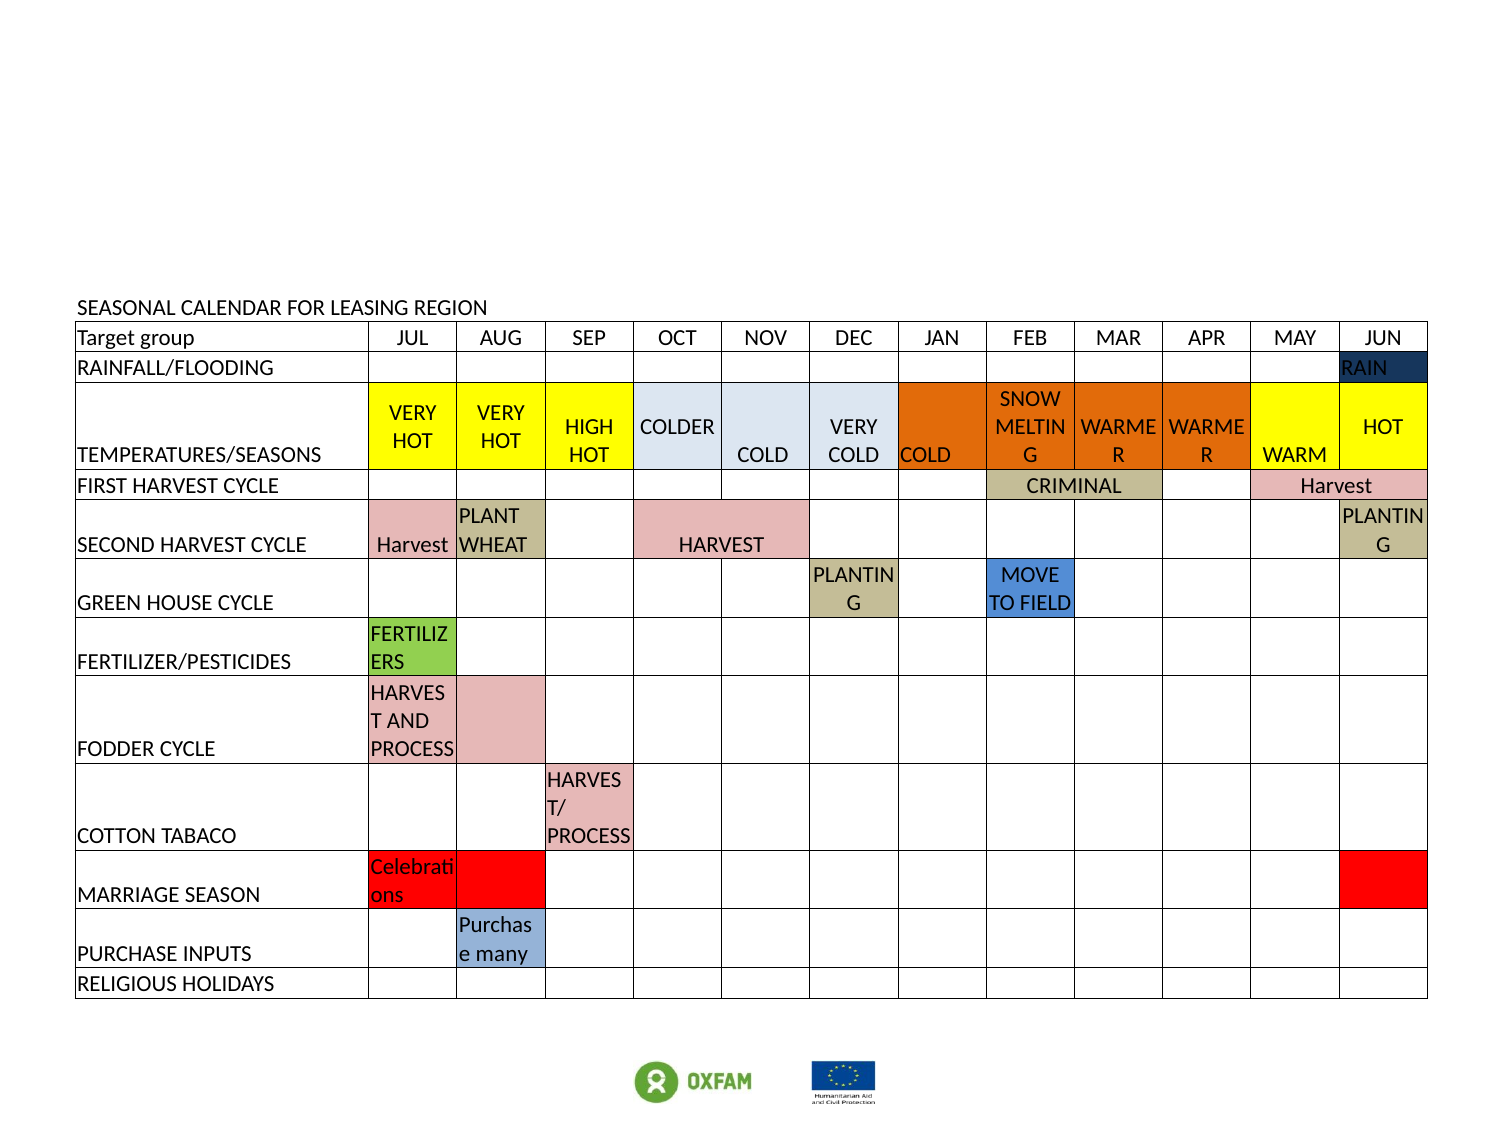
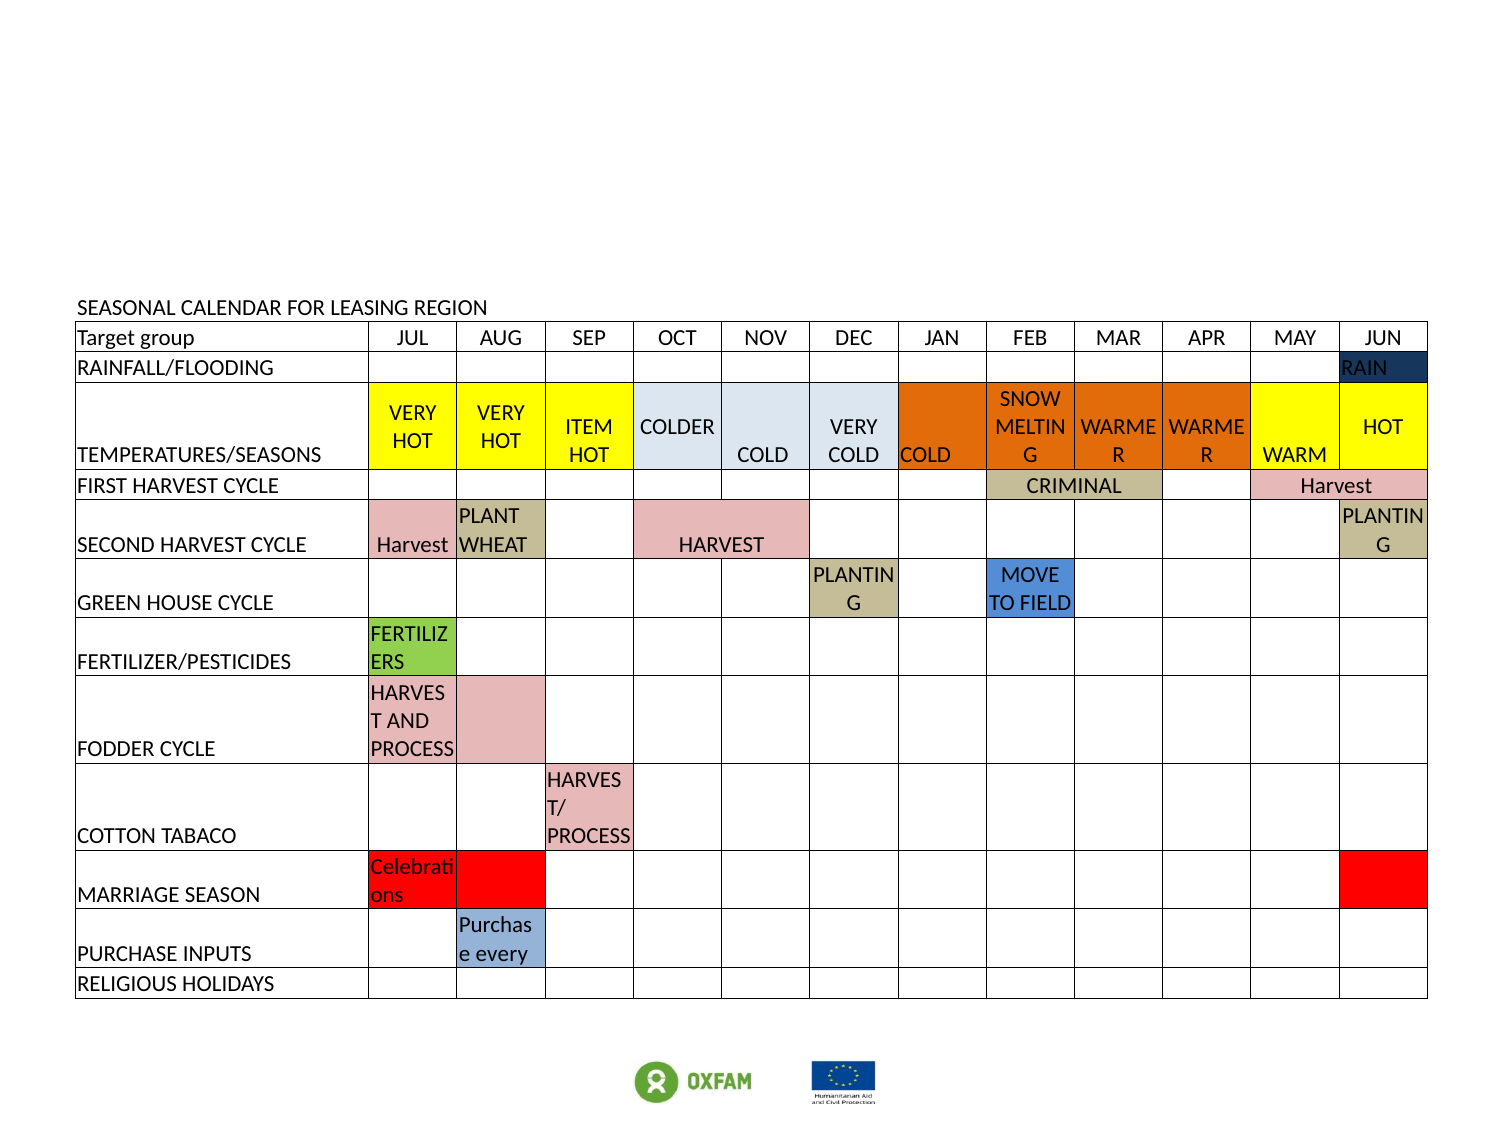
HIGH: HIGH -> ITEM (589, 427)
many: many -> every (502, 954)
